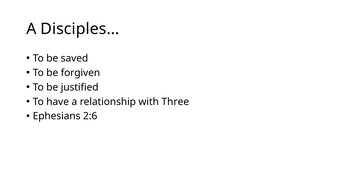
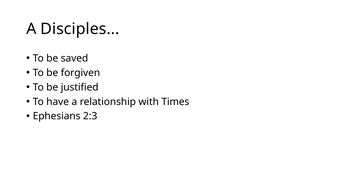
Three: Three -> Times (175, 102)
2:6: 2:6 -> 2:3 (90, 116)
